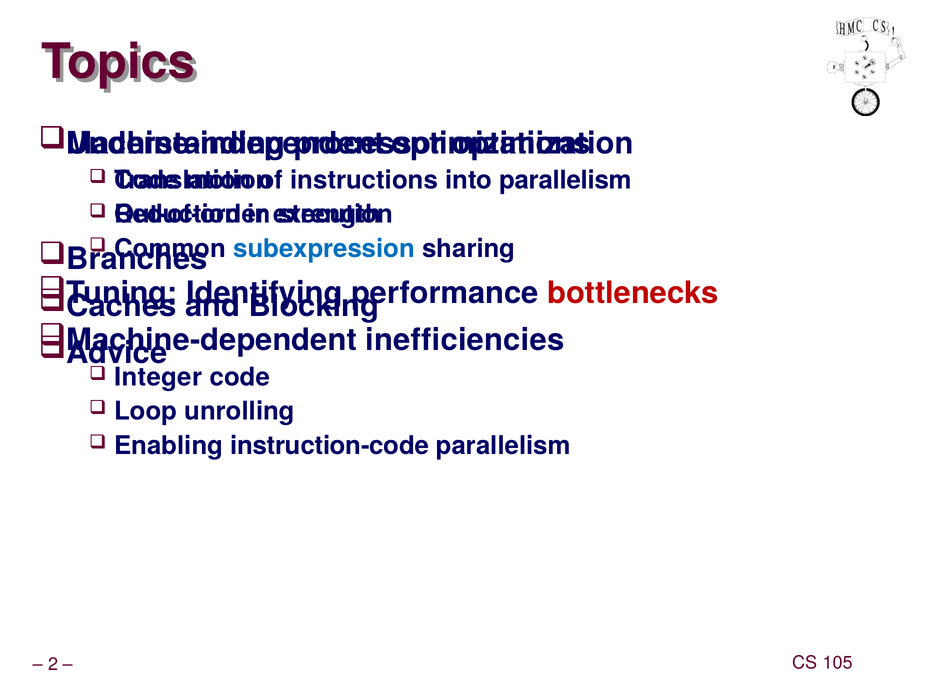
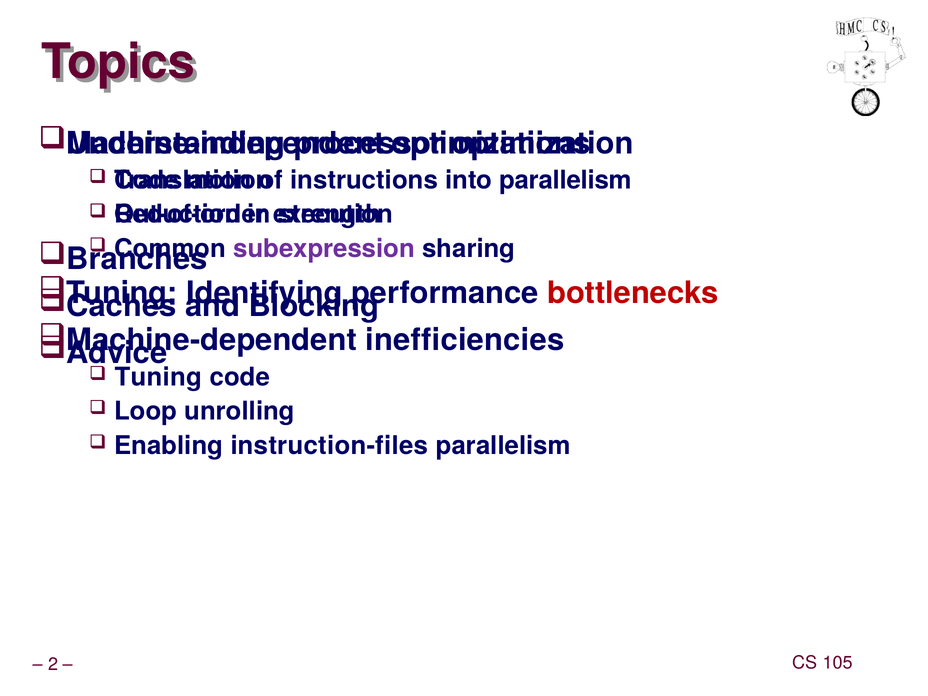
subexpression colour: blue -> purple (324, 249)
Integer: Integer -> Tuning (158, 377)
instruction-code: instruction-code -> instruction-files (329, 446)
